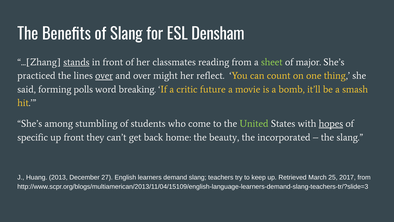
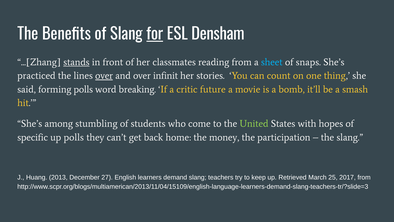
for underline: none -> present (155, 34)
sheet colour: light green -> light blue (272, 62)
major: major -> snaps (308, 62)
might: might -> infinit (166, 76)
reflect: reflect -> stories (210, 76)
hopes underline: present -> none (331, 123)
up front: front -> polls (74, 137)
beauty: beauty -> money (224, 137)
incorporated: incorporated -> participation (284, 137)
